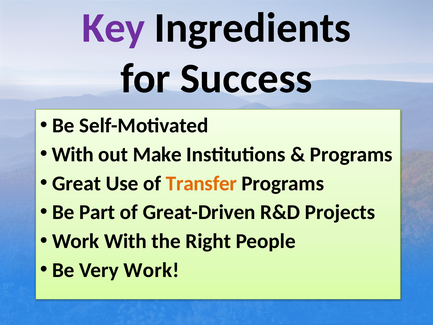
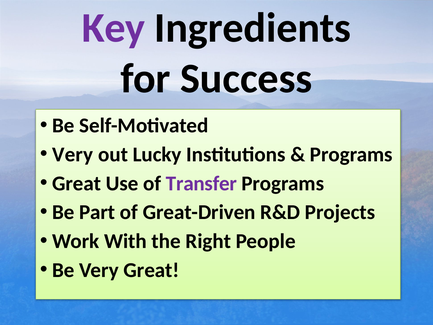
With: With -> Very (73, 154)
Make: Make -> Lucky (157, 154)
Transfer colour: orange -> purple (201, 183)
Very Work: Work -> Great (151, 270)
